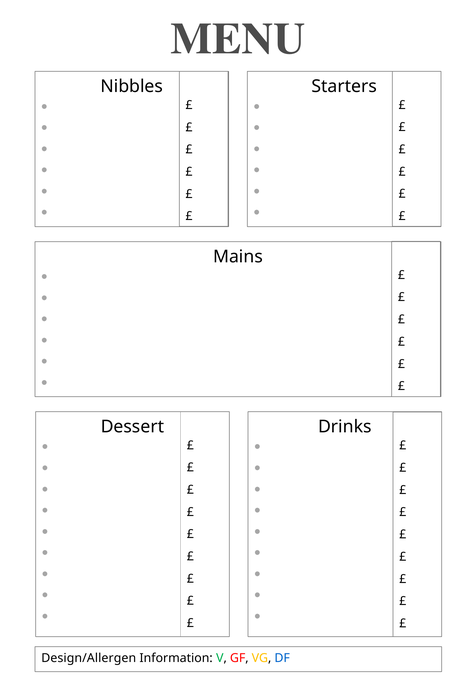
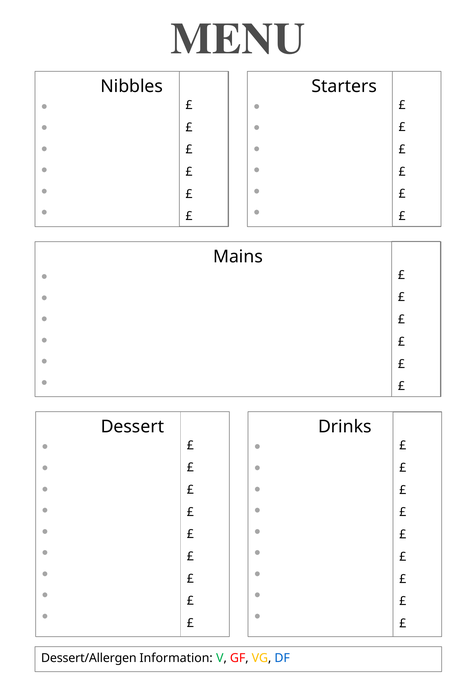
Design/Allergen: Design/Allergen -> Dessert/Allergen (89, 658)
